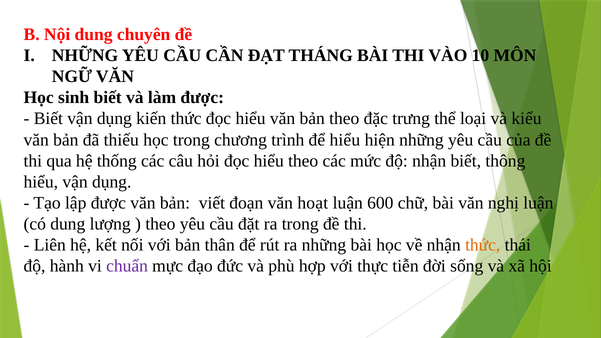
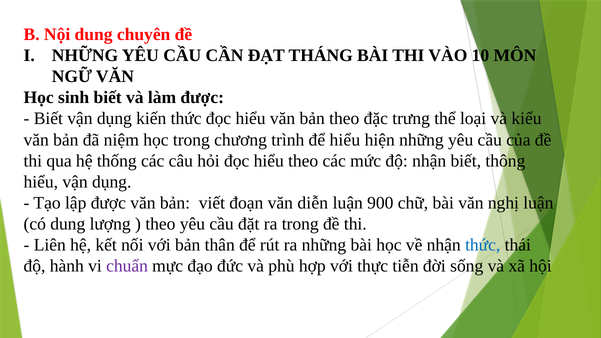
thiếu: thiếu -> niệm (121, 140)
hoạt: hoạt -> diễn (313, 203)
600: 600 -> 900 (380, 203)
thức colour: orange -> blue (483, 245)
